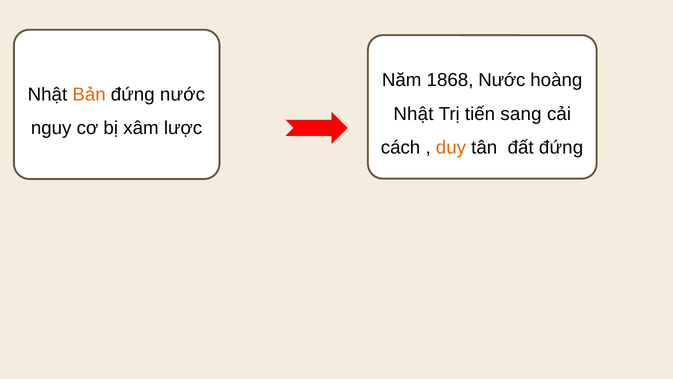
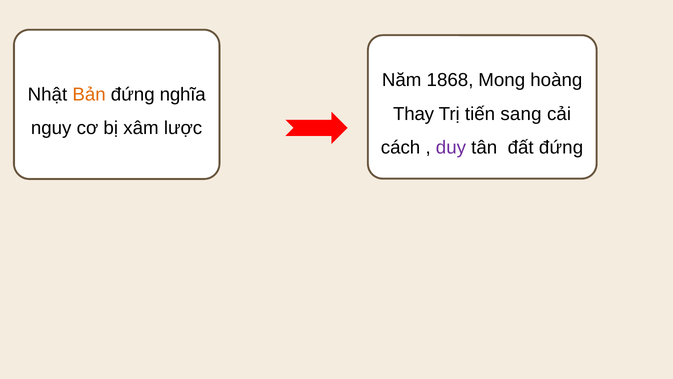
1868 Nước: Nước -> Mong (502, 80)
đứng nước: nước -> nghĩa (183, 94)
Nhật: Nhật -> Thay (414, 114)
duy colour: orange -> purple (451, 147)
